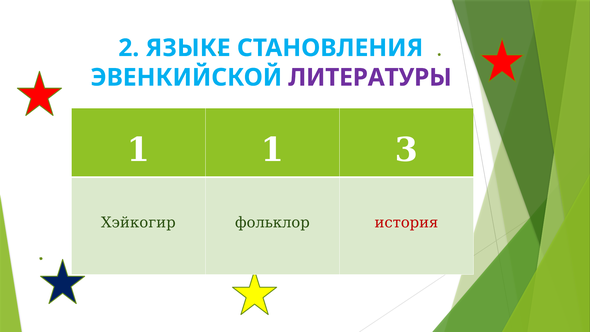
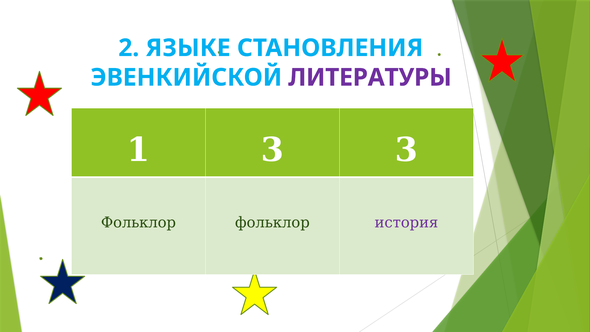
1 1: 1 -> 3 (272, 150)
Хэйкогир: Хэйкогир -> Фольклор (138, 223)
история colour: red -> purple (406, 223)
